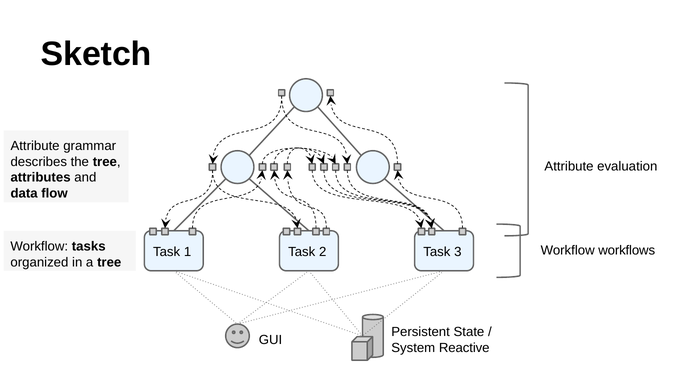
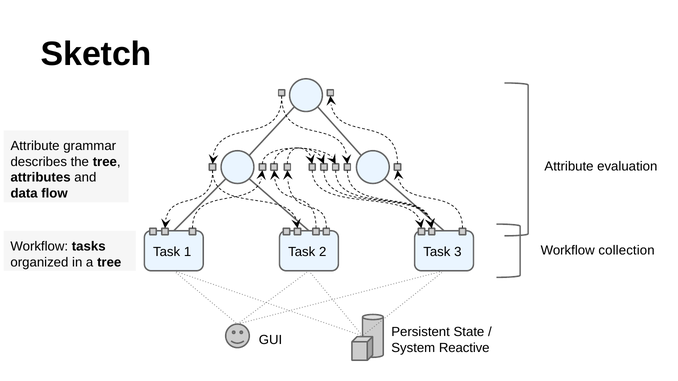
workflows: workflows -> collection (627, 250)
